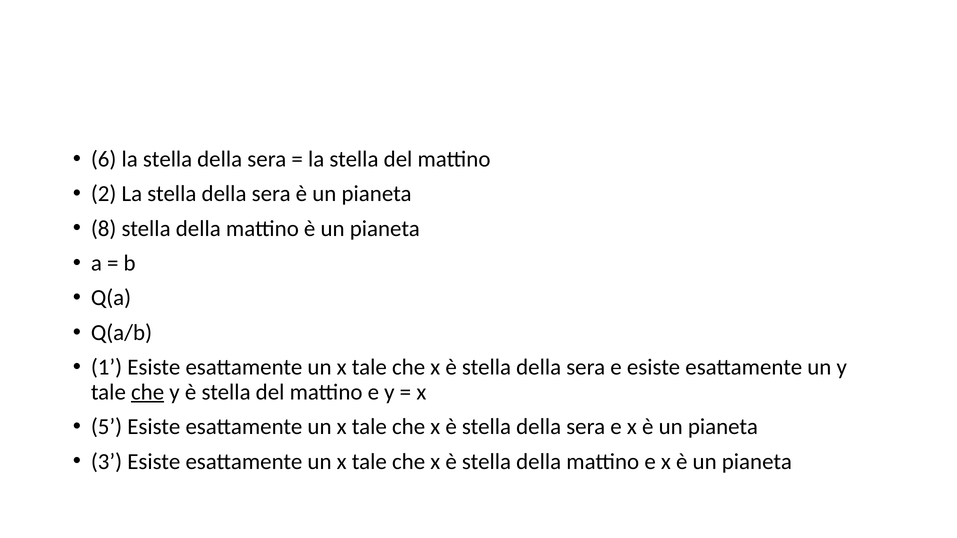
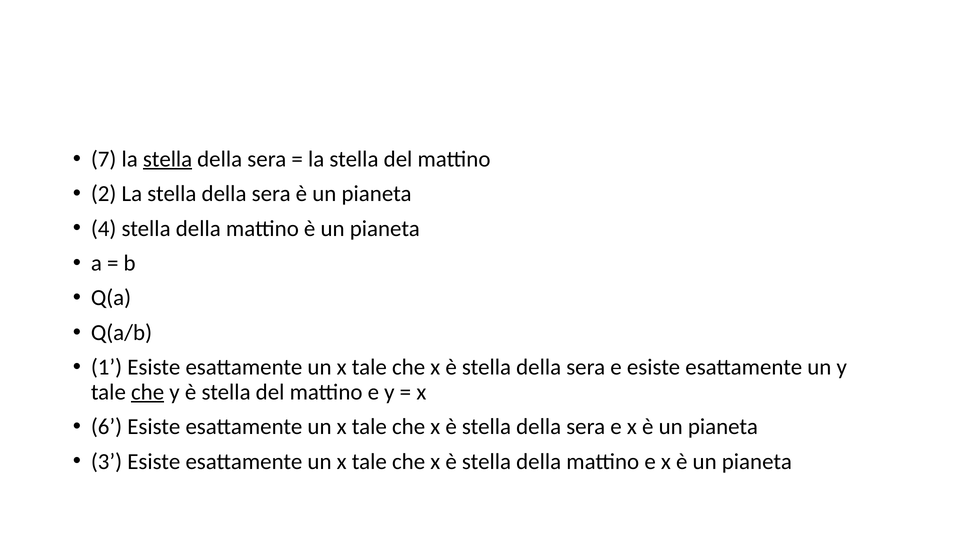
6: 6 -> 7 (104, 159)
stella underline: none -> present (168, 159)
8: 8 -> 4 (104, 229)
5: 5 -> 6 (106, 427)
